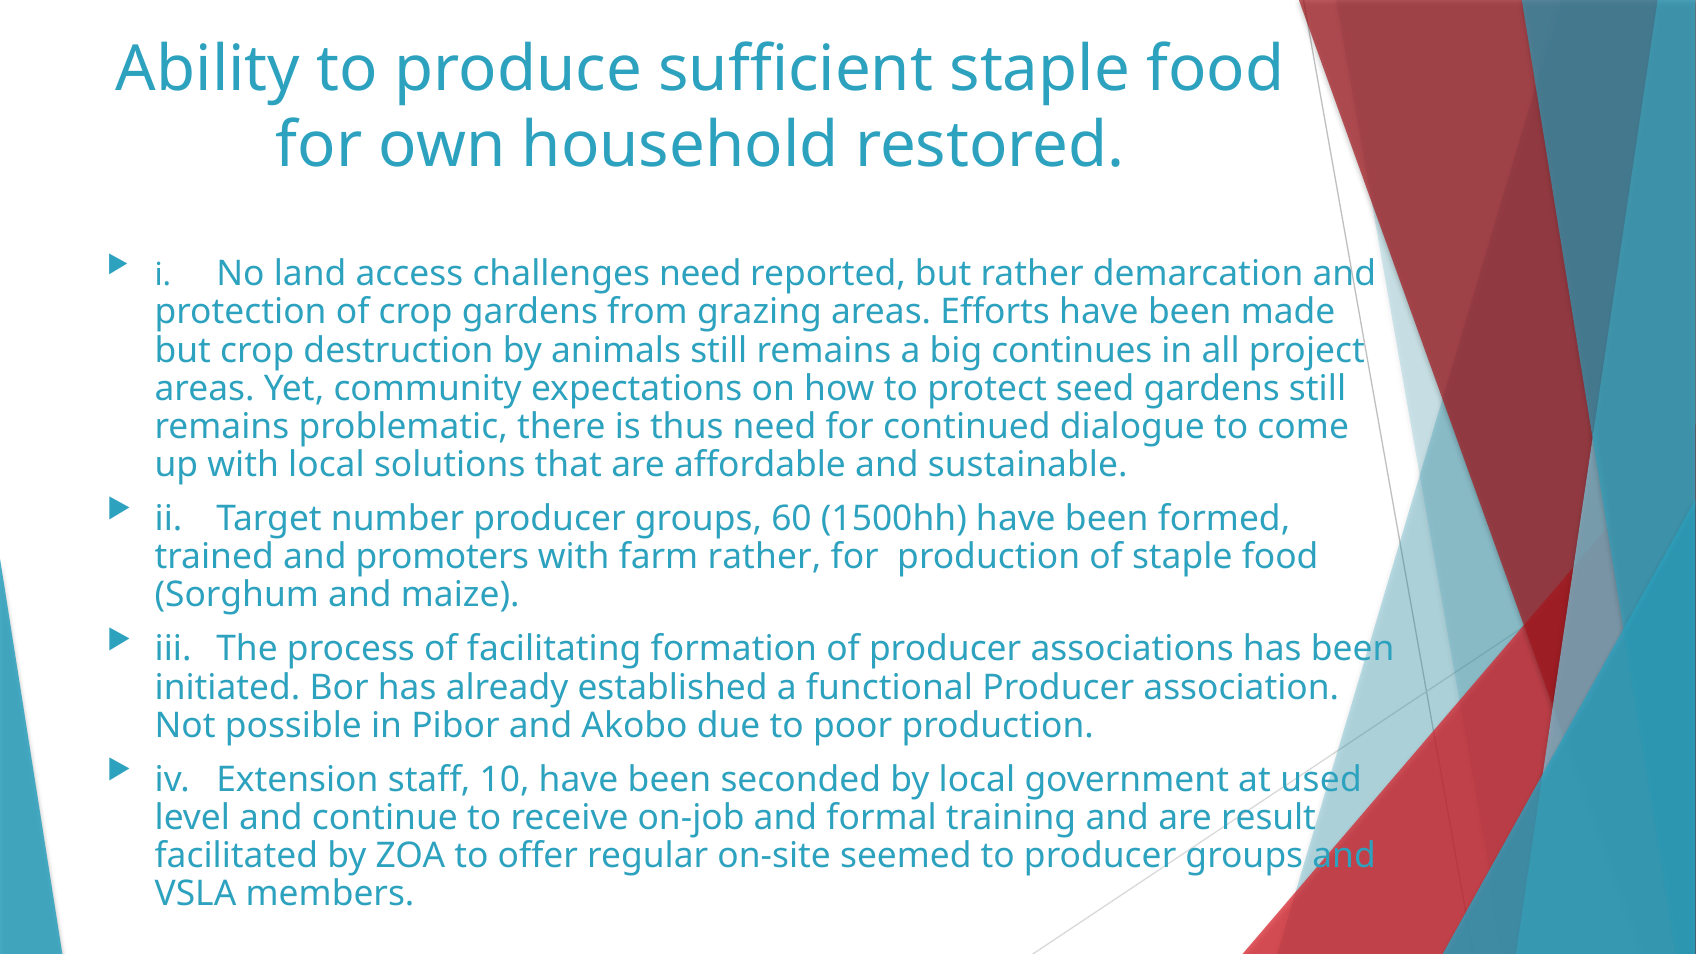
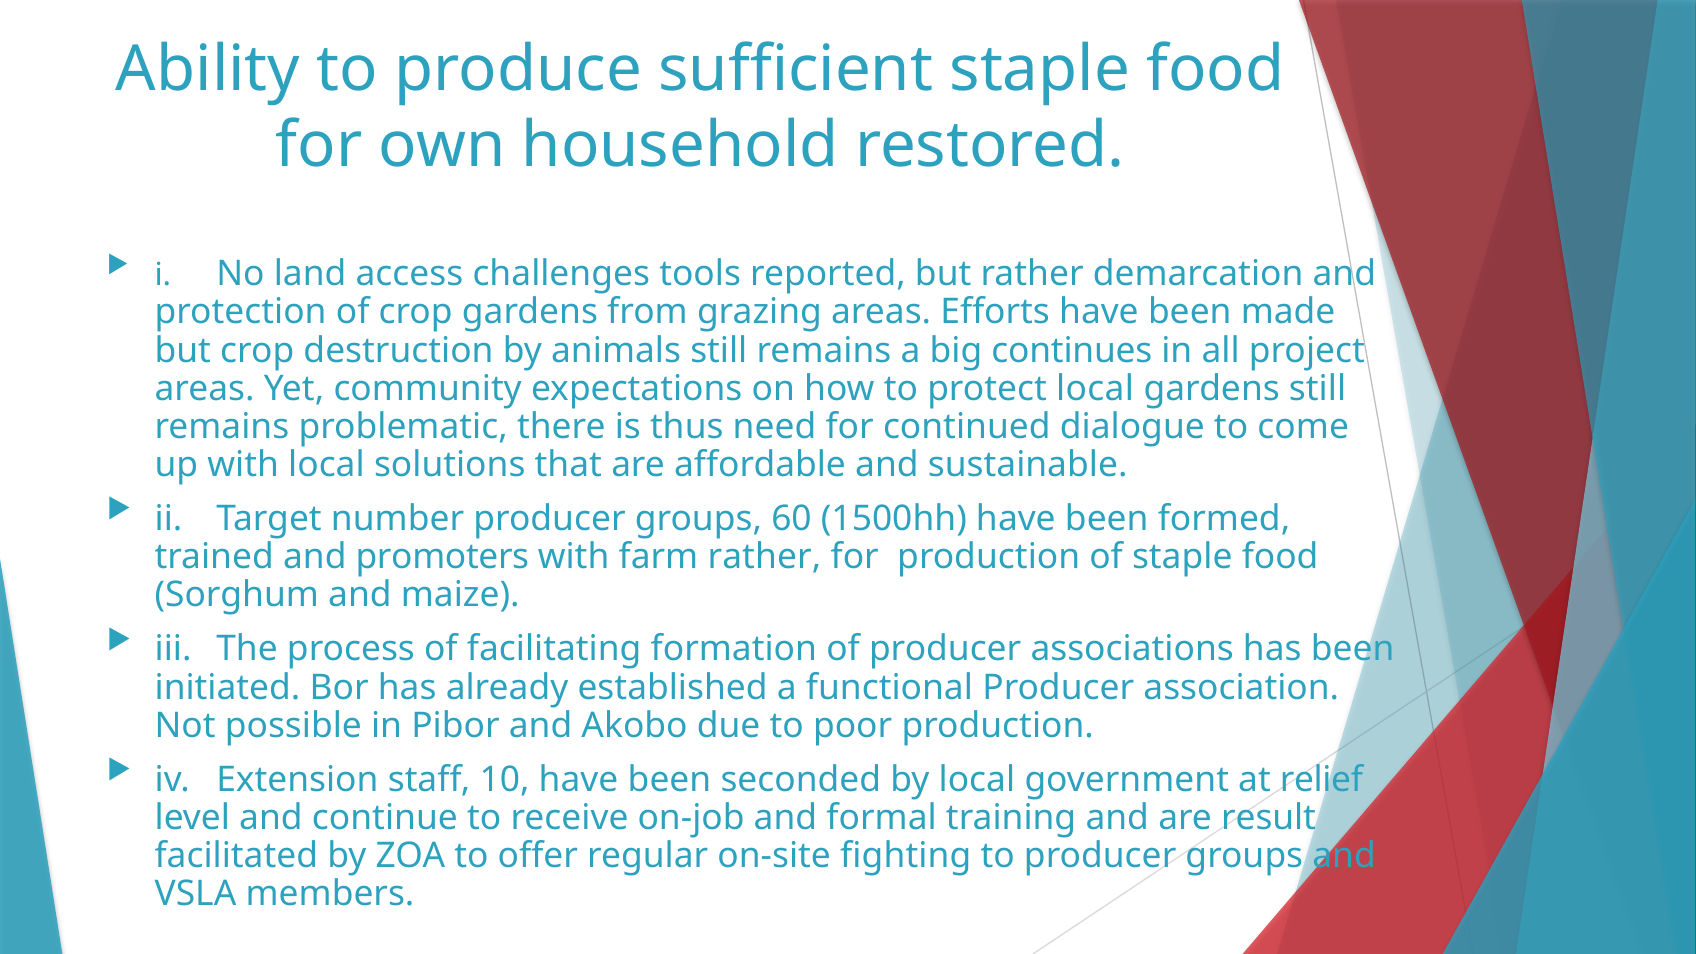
challenges need: need -> tools (700, 274)
protect seed: seed -> local (1095, 389)
used: used -> relief (1321, 780)
seemed: seemed -> fighting (906, 856)
